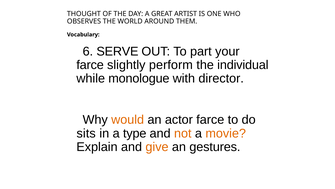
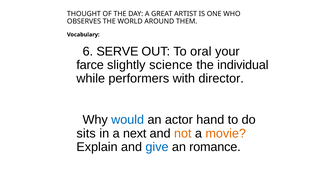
part: part -> oral (201, 51)
perform: perform -> science (171, 65)
monologue: monologue -> performers (139, 78)
would colour: orange -> blue (128, 119)
actor farce: farce -> hand (210, 119)
type: type -> next (135, 133)
give colour: orange -> blue (157, 147)
gestures: gestures -> romance (215, 147)
